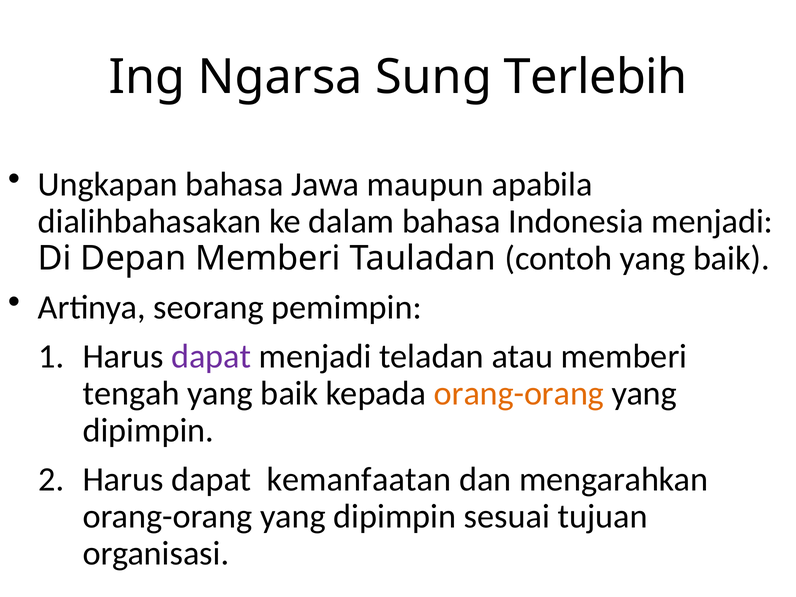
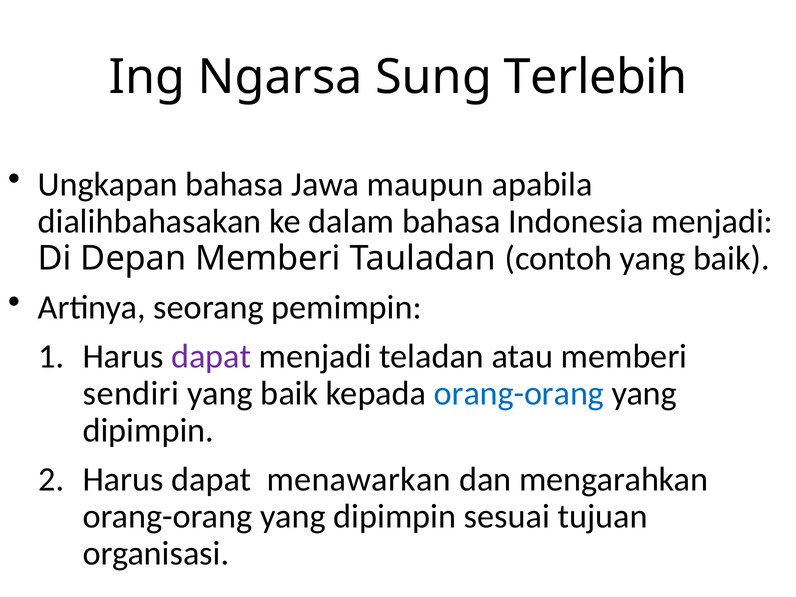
tengah: tengah -> sendiri (131, 394)
orang-orang colour: orange -> blue (519, 394)
kemanfaatan: kemanfaatan -> menawarkan (359, 480)
